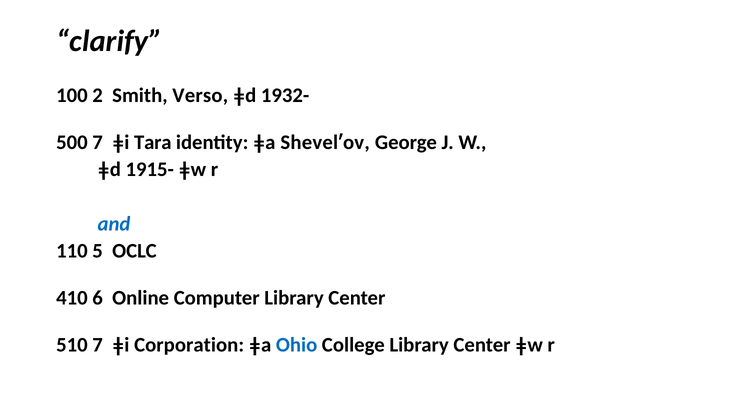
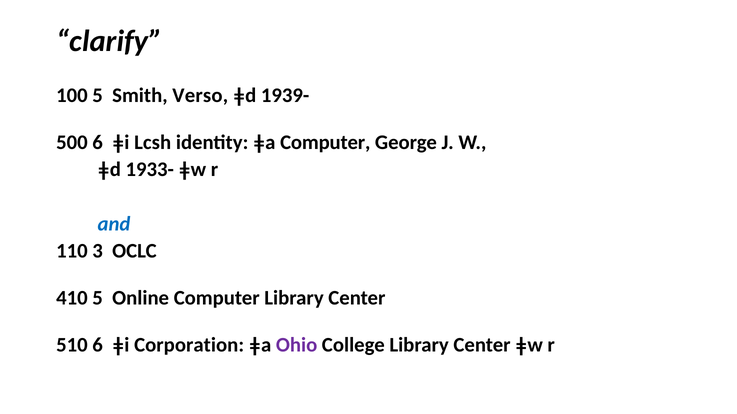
100 2: 2 -> 5 (98, 96)
1932-: 1932- -> 1939- (285, 96)
500 7: 7 -> 6 (98, 143)
Tara: Tara -> Lcsh (153, 143)
ǂa Shevelʹov: Shevelʹov -> Computer (325, 143)
1915-: 1915- -> 1933- (150, 170)
5: 5 -> 3 (98, 251)
410 6: 6 -> 5 (98, 298)
510 7: 7 -> 6 (98, 346)
Ohio colour: blue -> purple (297, 346)
